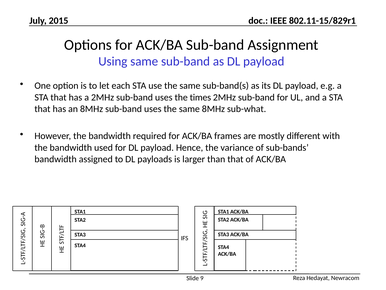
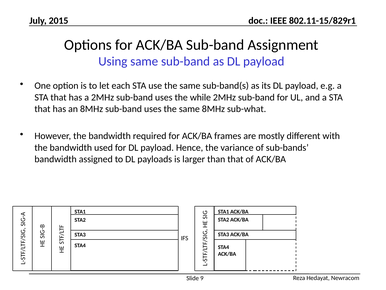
times: times -> while (200, 97)
